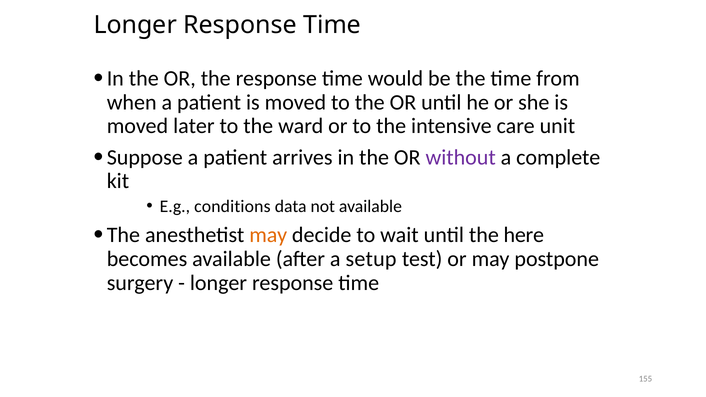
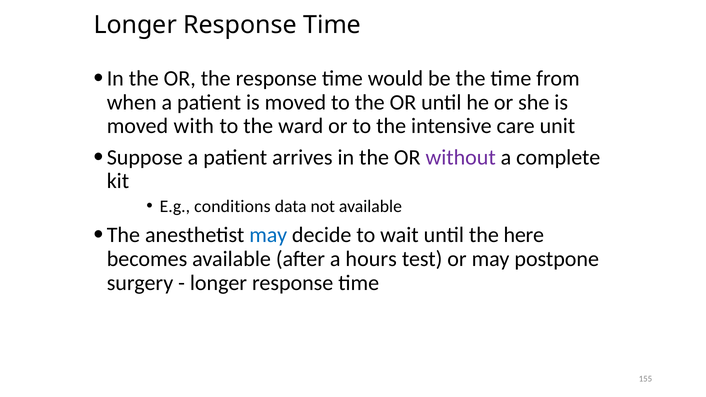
later: later -> with (194, 126)
may colour: orange -> blue (268, 235)
setup: setup -> hours (371, 259)
